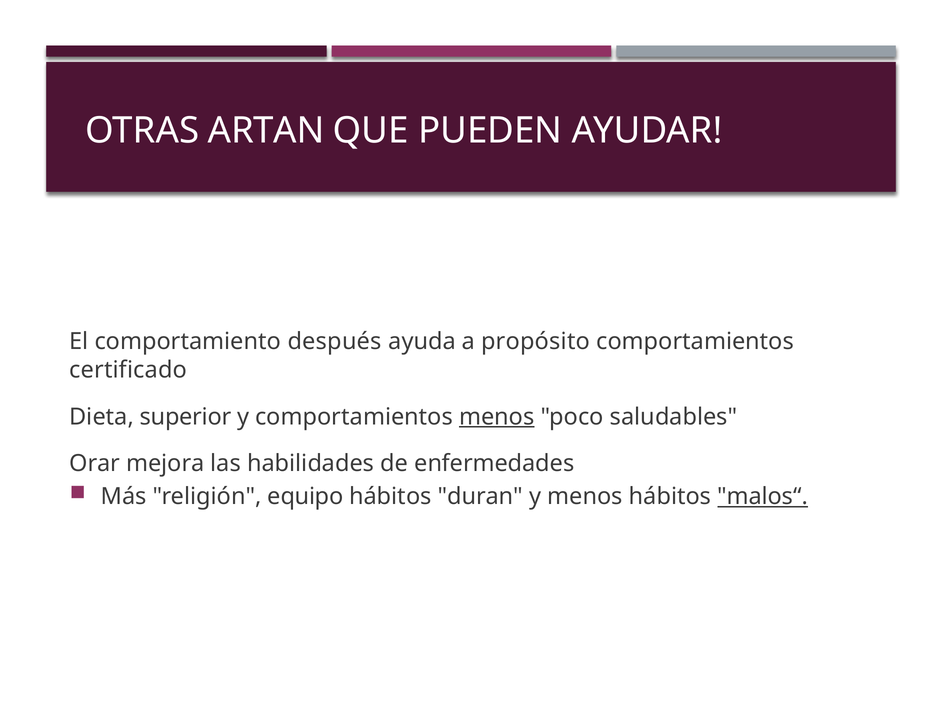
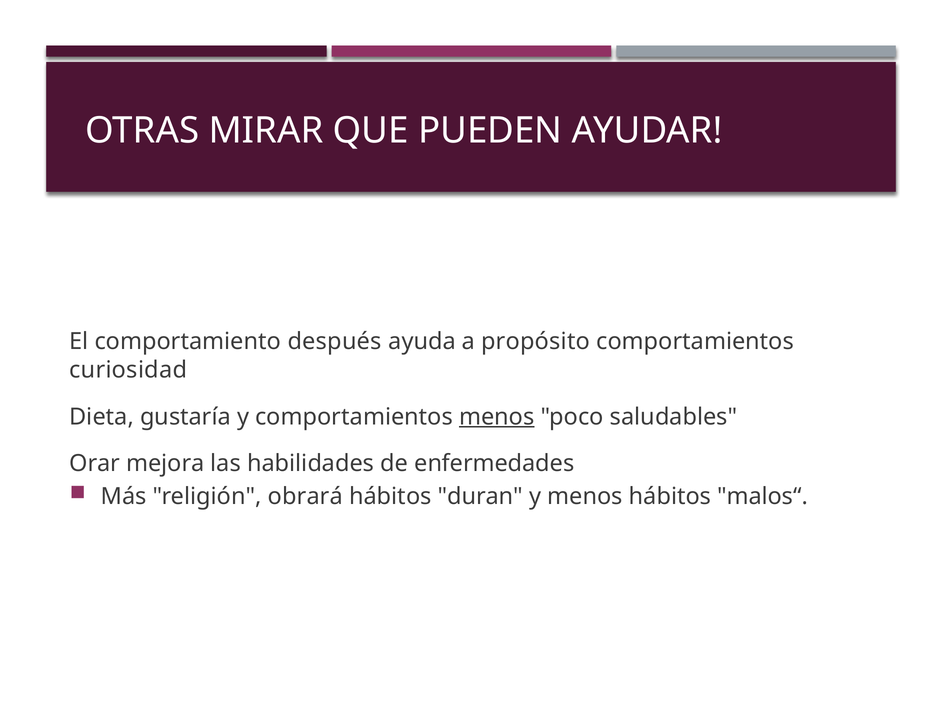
ARTAN: ARTAN -> MIRAR (266, 130)
certificado: certificado -> curiosidad (128, 369)
superior: superior -> gustaría (185, 416)
equipo: equipo -> obrará (305, 496)
malos“ underline: present -> none (763, 496)
